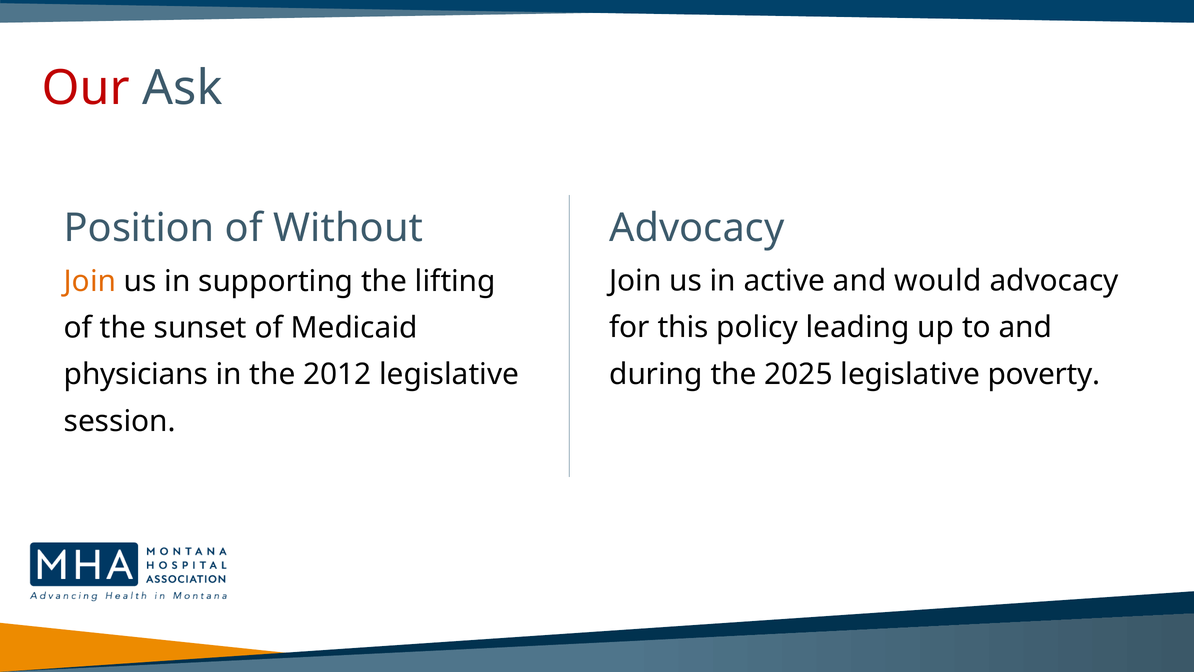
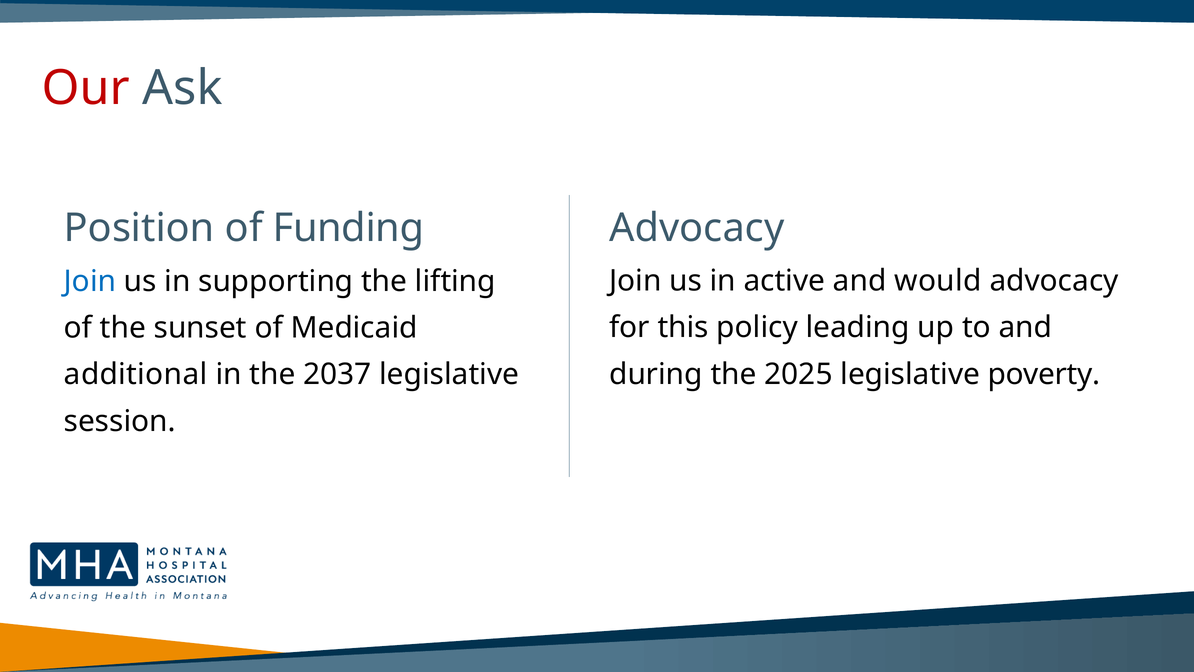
Without: Without -> Funding (348, 228)
Join colour: orange -> blue (90, 281)
physicians: physicians -> additional (136, 374)
2012: 2012 -> 2037 (337, 374)
